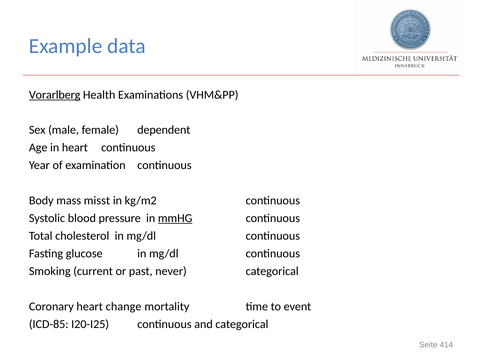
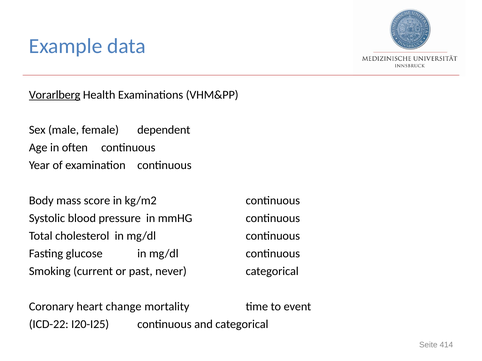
in heart: heart -> often (75, 148)
misst: misst -> score (97, 201)
mmHG underline: present -> none (175, 219)
ICD-85: ICD-85 -> ICD-22 (49, 325)
